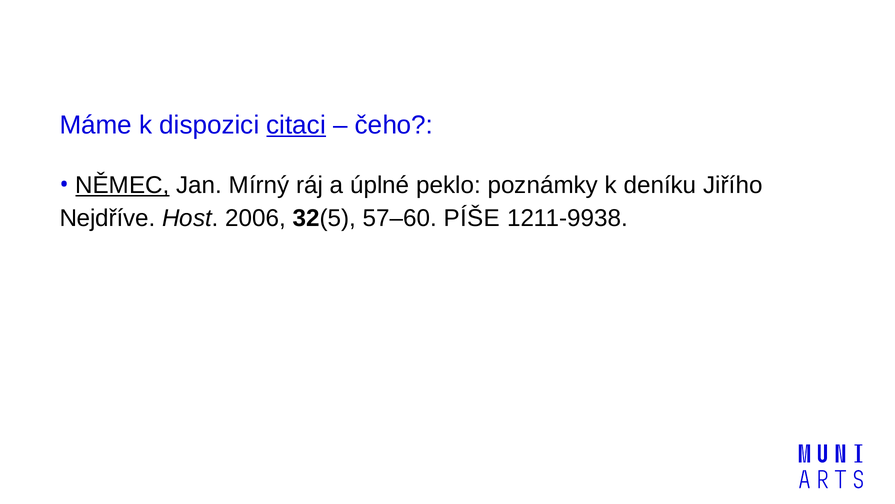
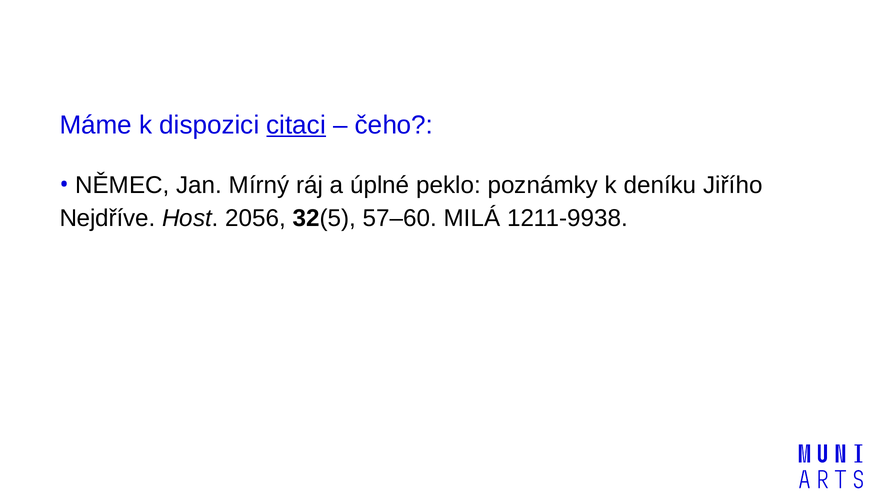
NĚMEC underline: present -> none (122, 185)
2006: 2006 -> 2056 (256, 218)
PÍŠE: PÍŠE -> MILÁ (472, 218)
